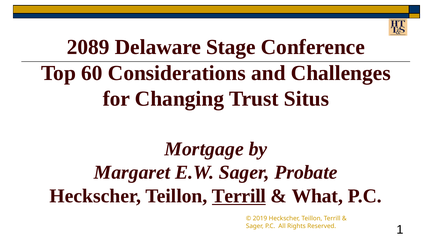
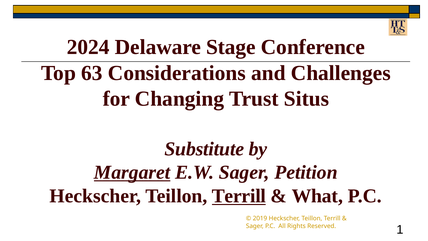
2089: 2089 -> 2024 (88, 47)
60: 60 -> 63 (92, 73)
Mortgage: Mortgage -> Substitute (204, 149)
Margaret underline: none -> present (132, 172)
Probate: Probate -> Petition (306, 172)
